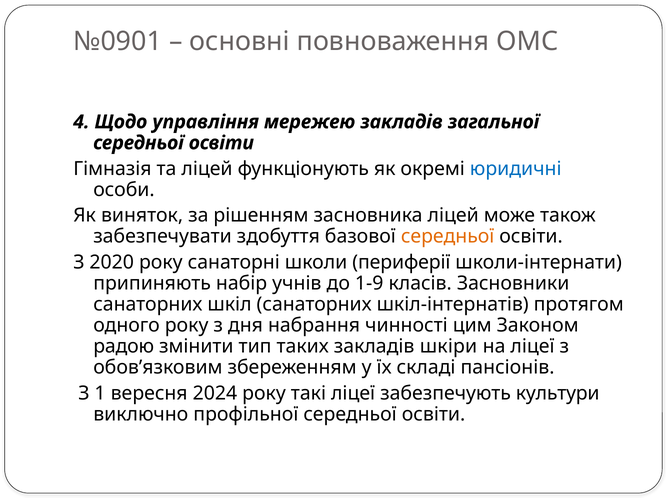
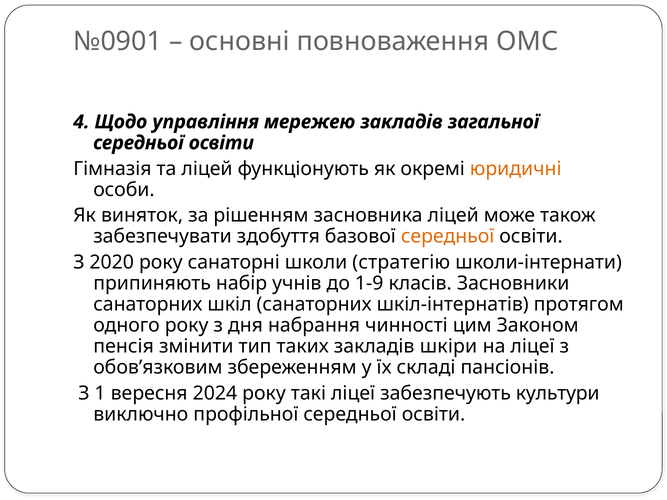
юридичні colour: blue -> orange (516, 169)
периферії: периферії -> стратегію (401, 262)
радою: радою -> пенсія (124, 347)
